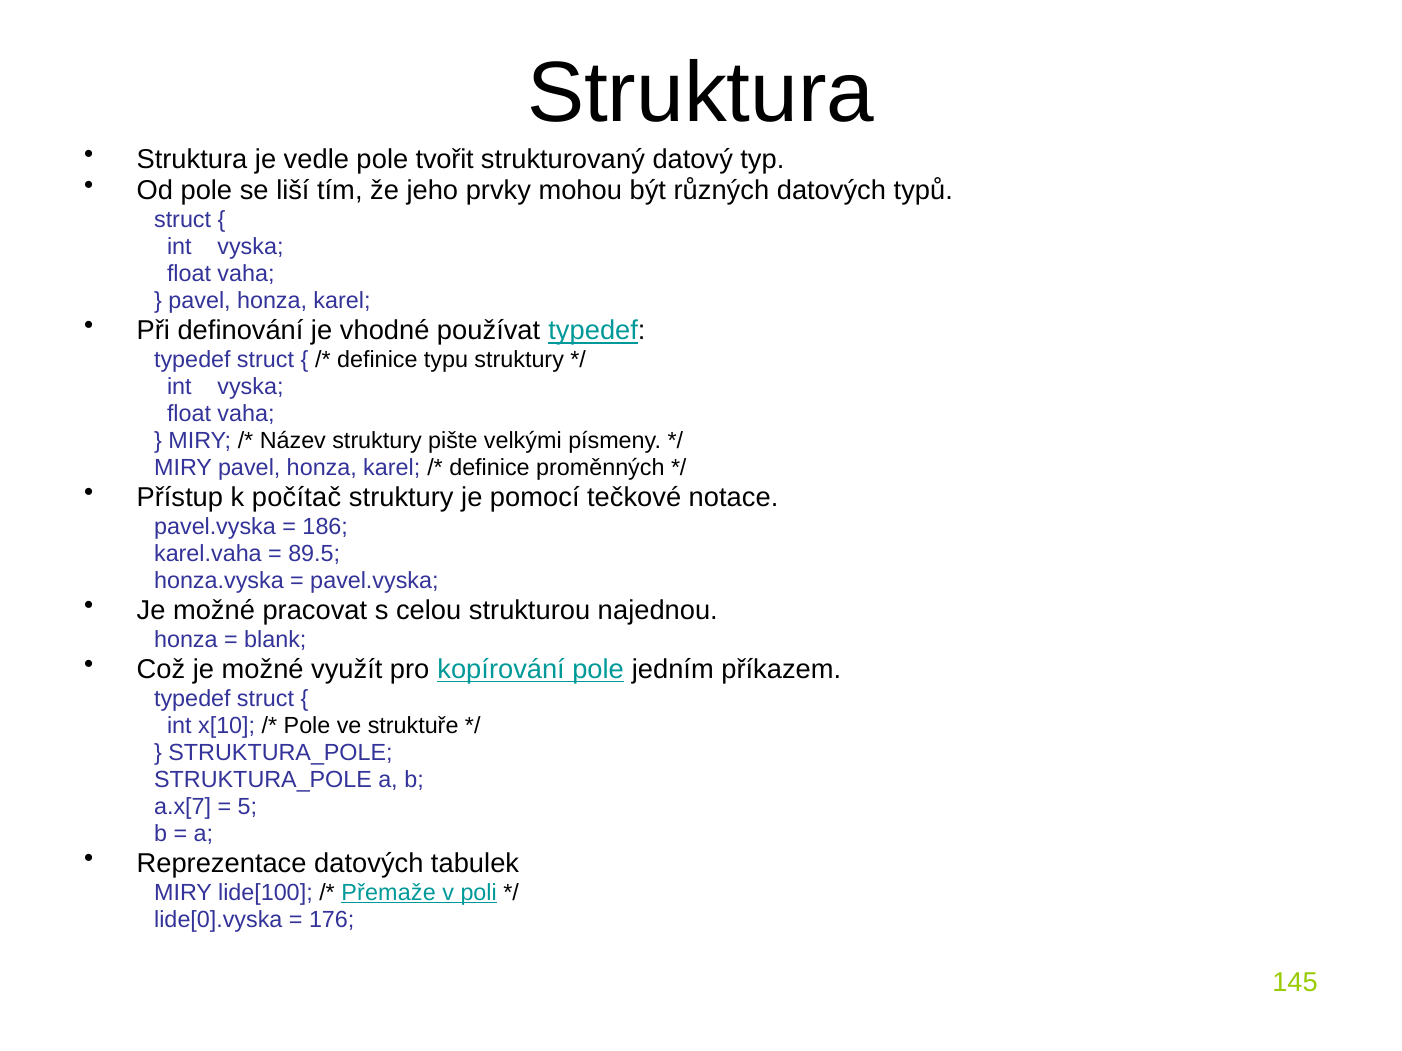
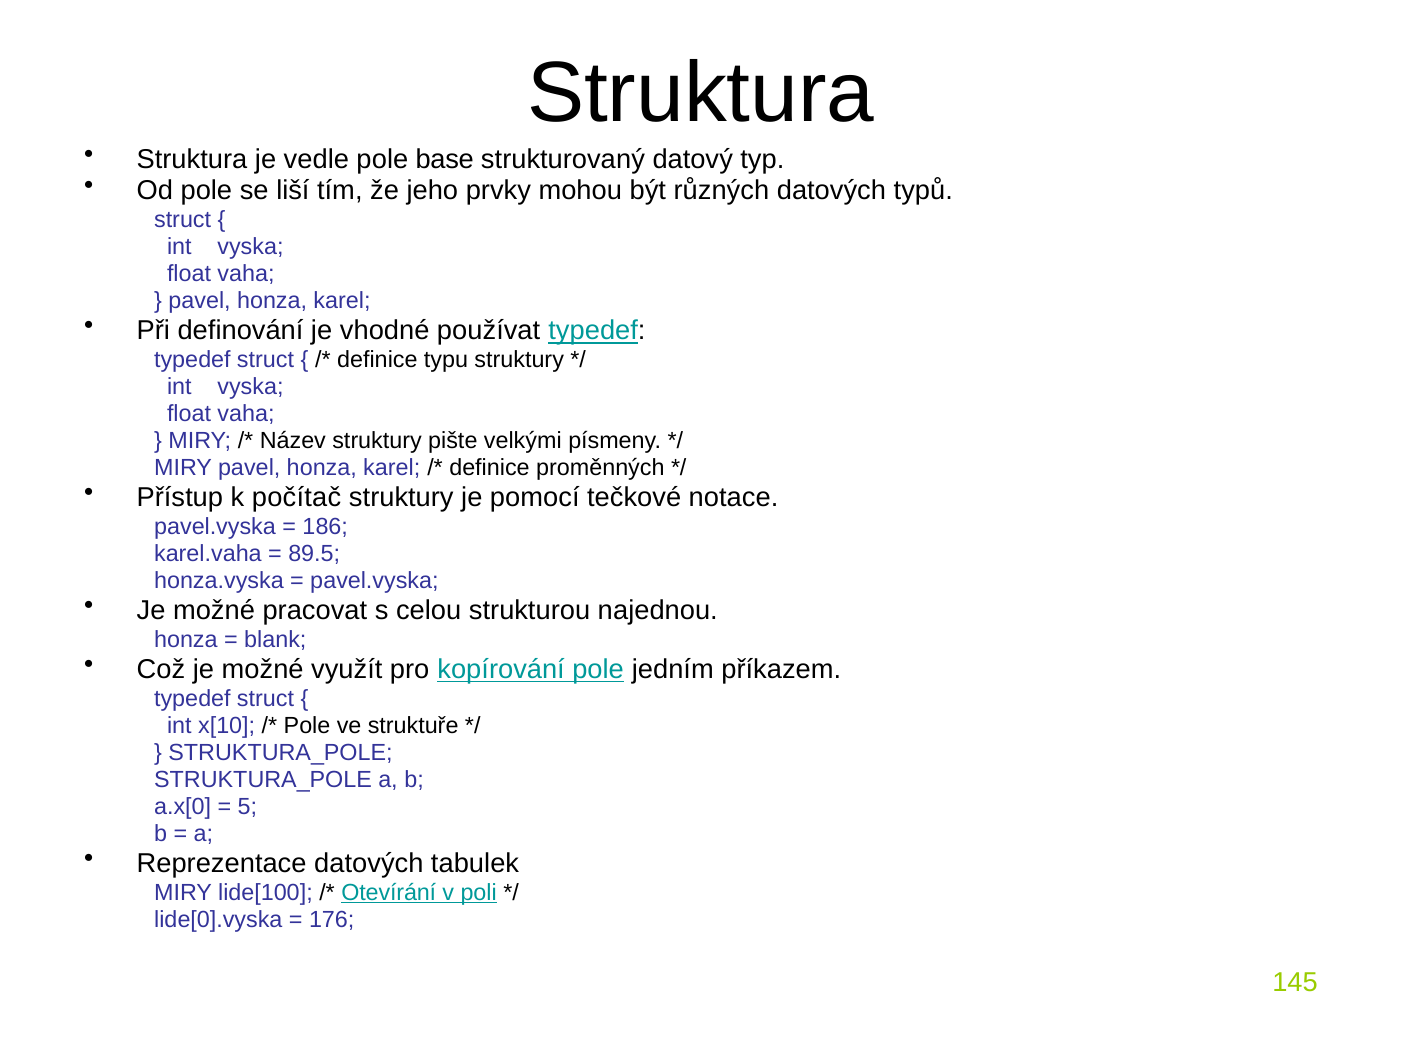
tvořit: tvořit -> base (445, 159)
a.x[7: a.x[7 -> a.x[0 (183, 807)
Přemaže: Přemaže -> Otevírání (389, 893)
